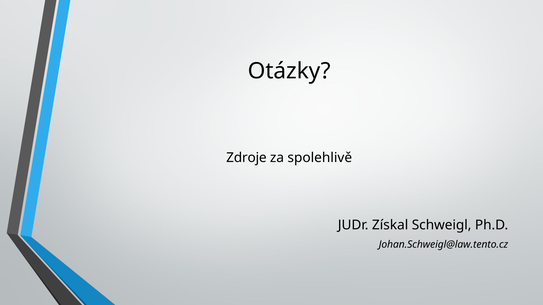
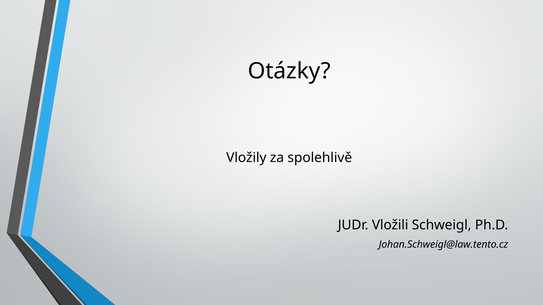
Zdroje: Zdroje -> Vložily (246, 158)
Získal: Získal -> Vložili (390, 225)
